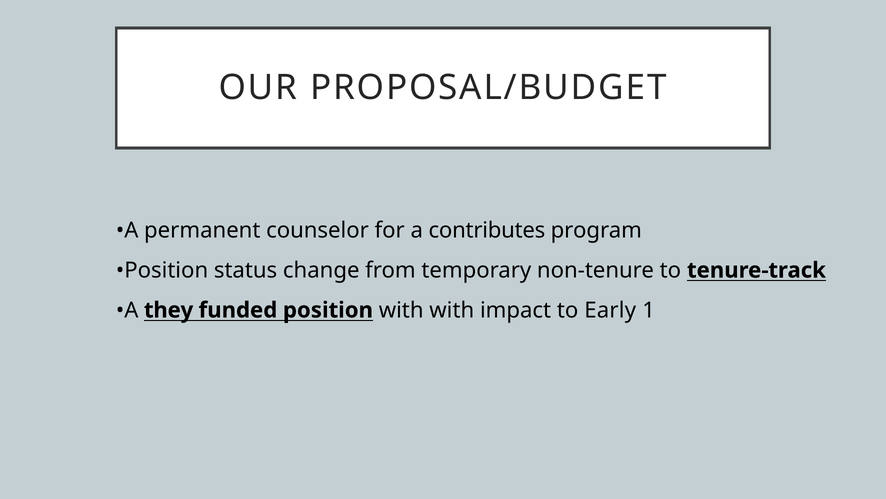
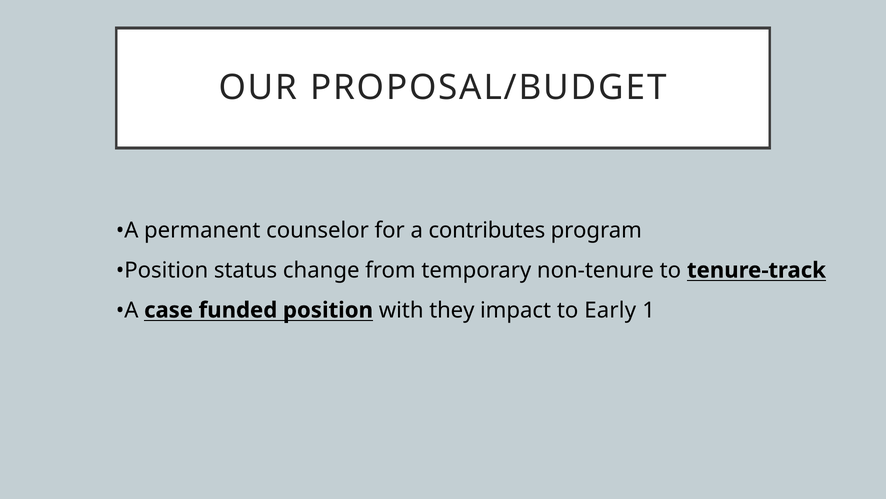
they: they -> case (169, 310)
with with: with -> they (452, 310)
